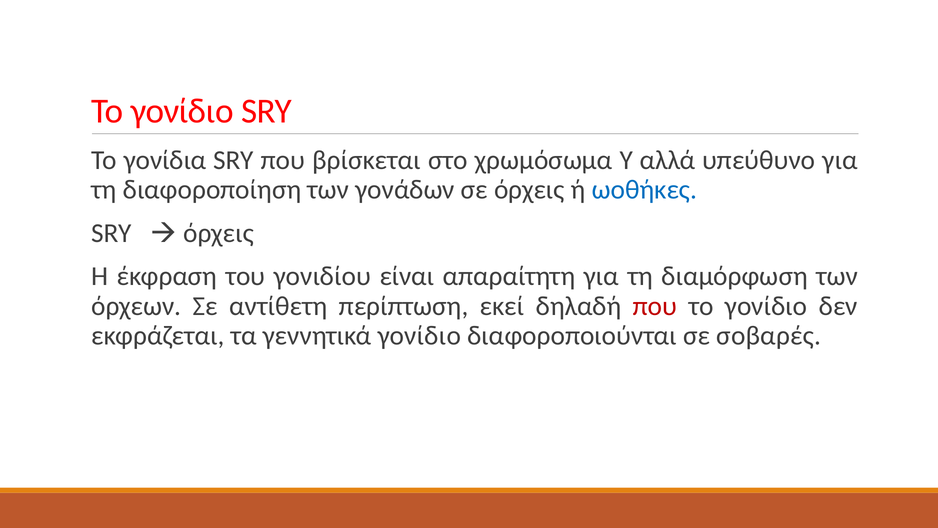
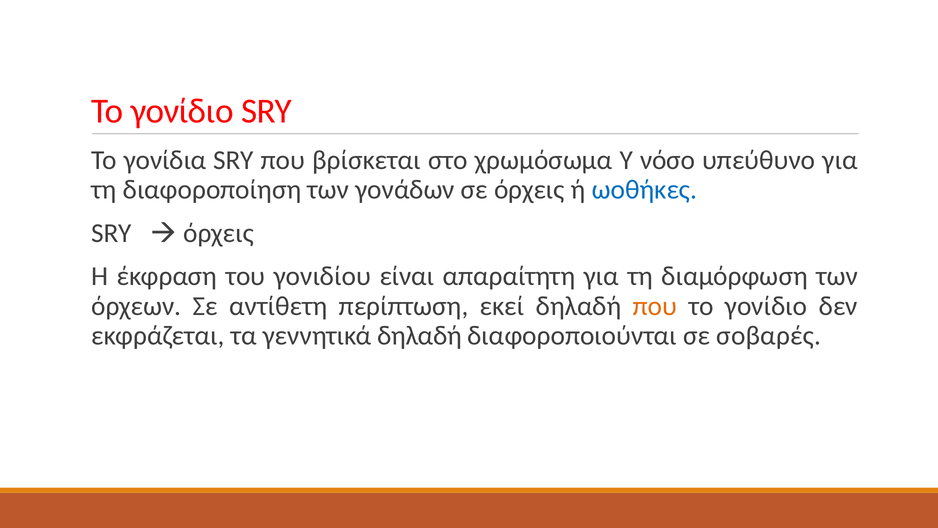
αλλά: αλλά -> νόσο (668, 160)
που colour: red -> orange (655, 306)
γεννητικά γονίδιο: γονίδιο -> δηλαδή (419, 335)
